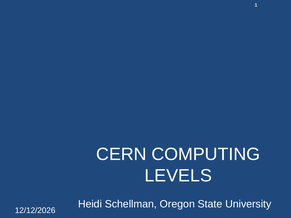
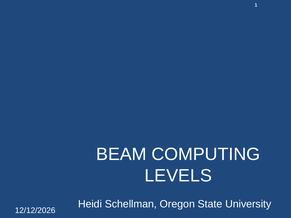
CERN: CERN -> BEAM (121, 154)
